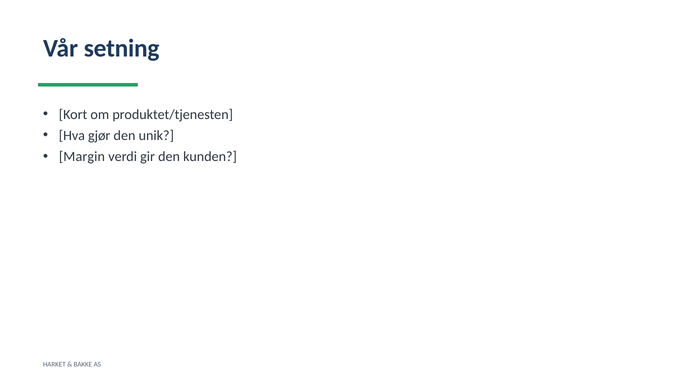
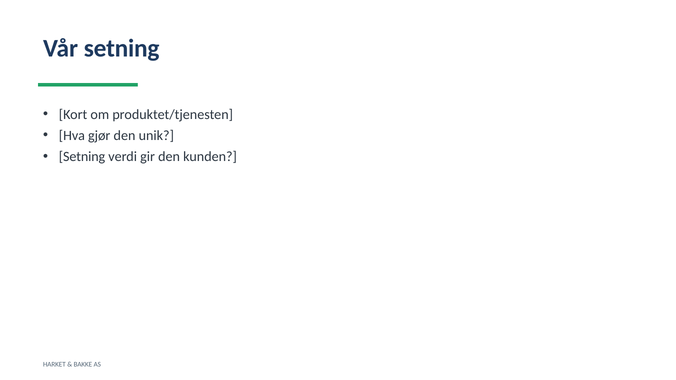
Margin: Margin -> Setning (82, 157)
